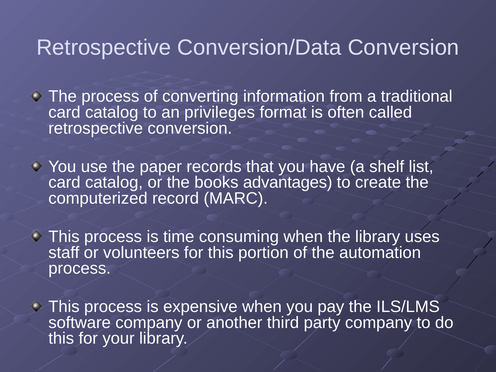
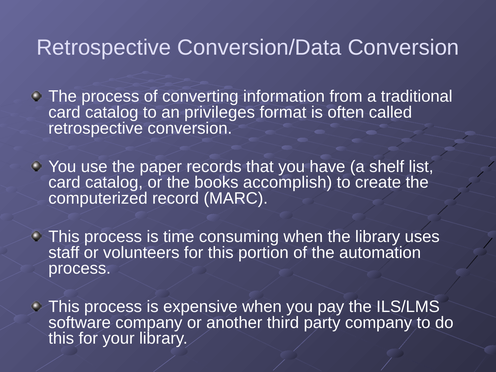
advantages: advantages -> accomplish (288, 182)
